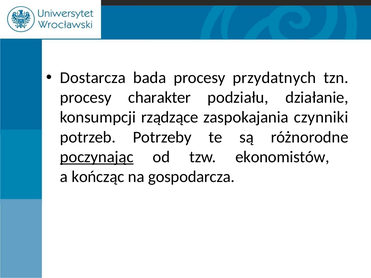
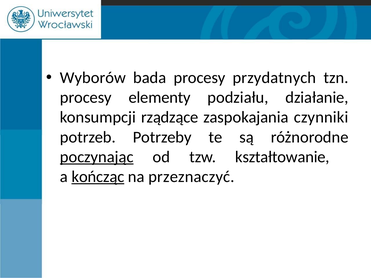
Dostarcza: Dostarcza -> Wyborów (93, 78)
charakter: charakter -> elementy (160, 98)
ekonomistów: ekonomistów -> kształtowanie (282, 157)
kończąc underline: none -> present (98, 177)
gospodarcza: gospodarcza -> przeznaczyć (191, 177)
